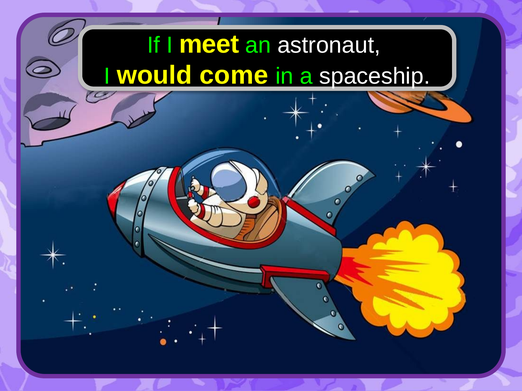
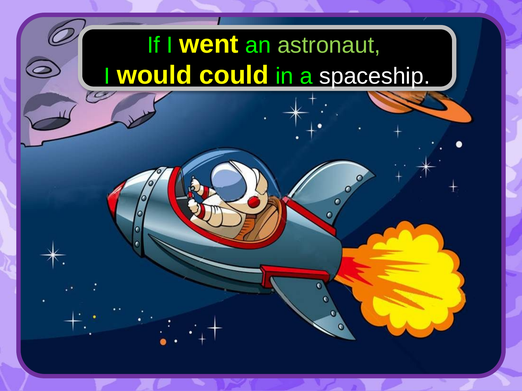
meet: meet -> went (209, 44)
astronaut colour: white -> light green (329, 45)
come: come -> could (234, 75)
